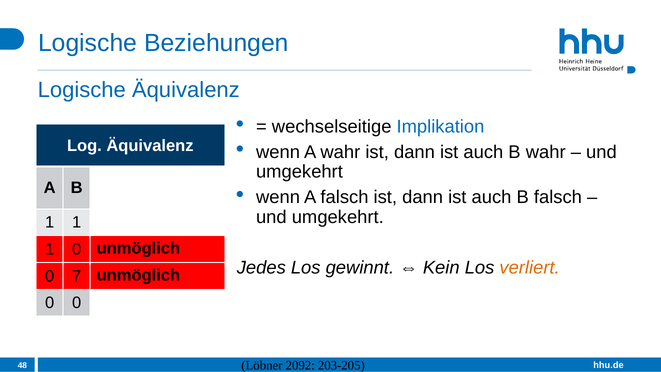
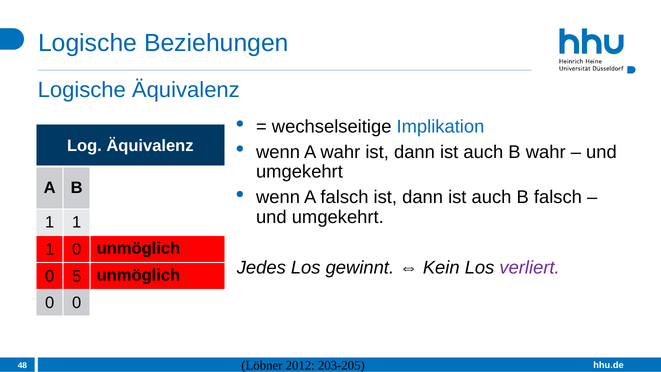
verliert colour: orange -> purple (530, 268)
7: 7 -> 5 (77, 276)
2092: 2092 -> 2012 (300, 366)
